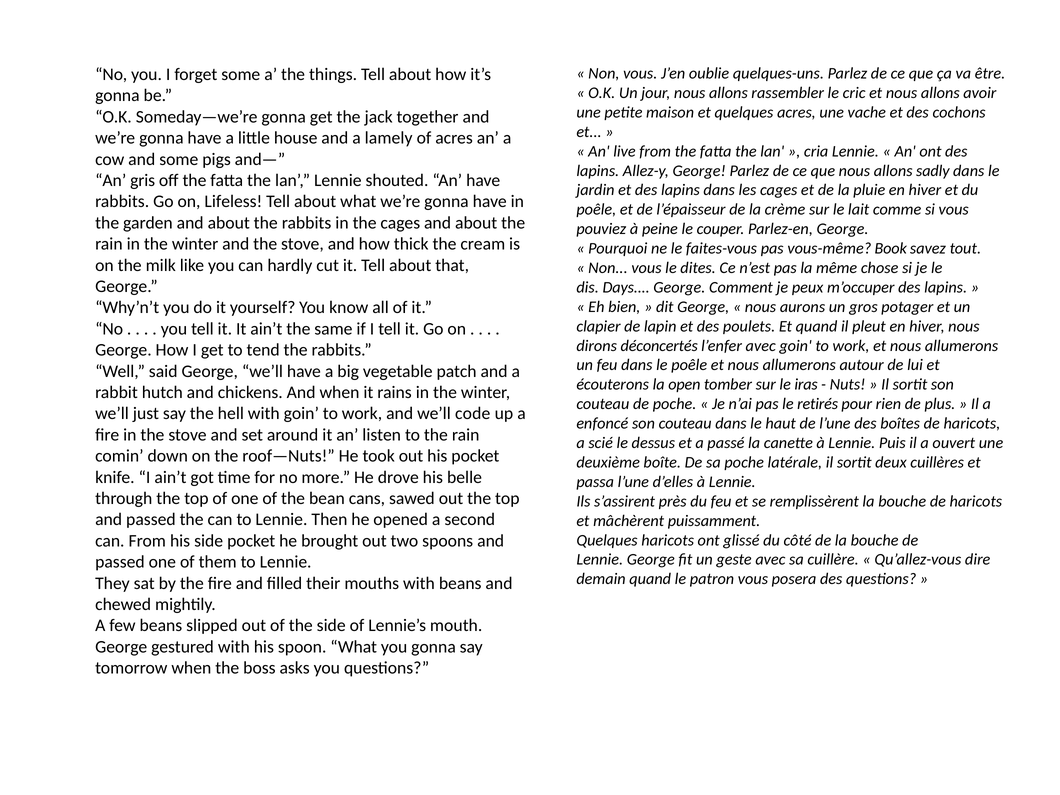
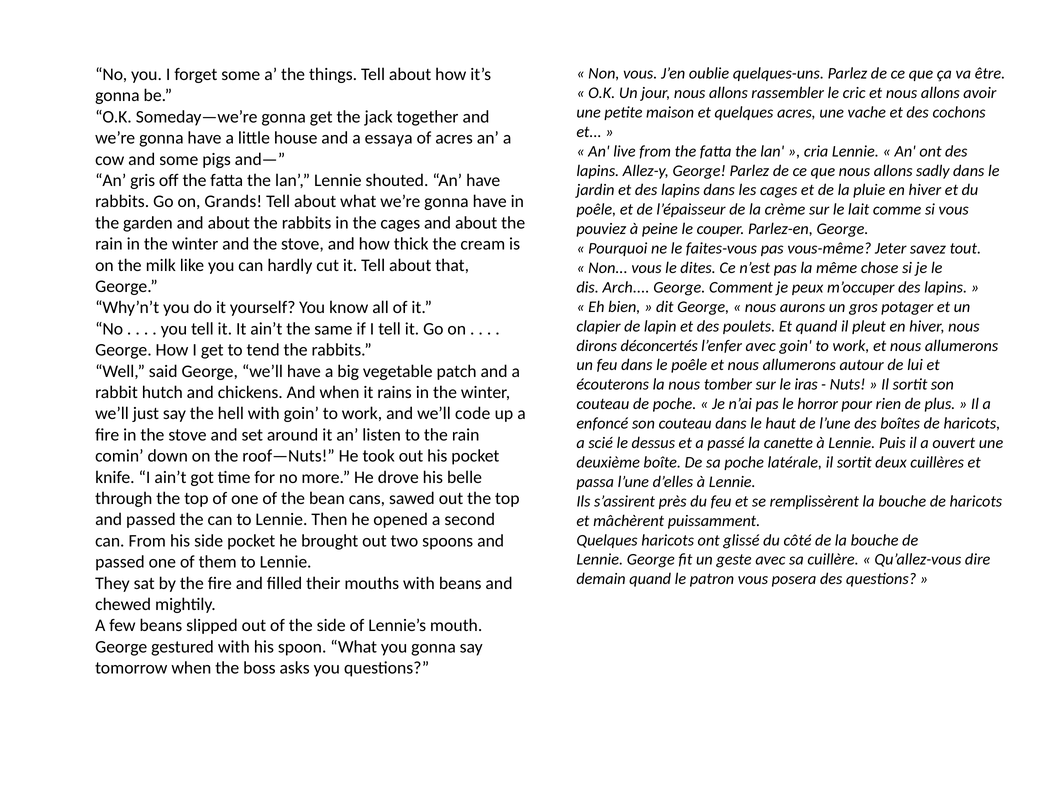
lamely: lamely -> essaya (389, 138)
Lifeless: Lifeless -> Grands (233, 202)
Book: Book -> Jeter (891, 248)
Days: Days -> Arch (626, 287)
la open: open -> nous (684, 385)
retirés: retirés -> horror (818, 404)
